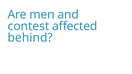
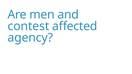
behind: behind -> agency (30, 38)
